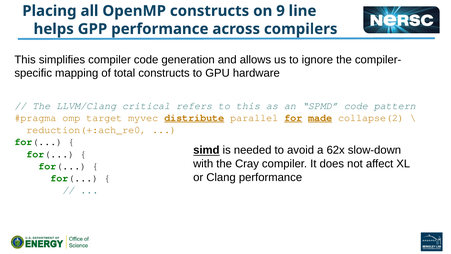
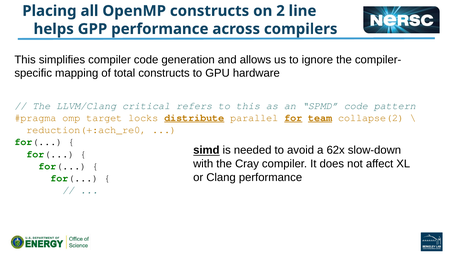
9: 9 -> 2 (281, 11)
myvec: myvec -> locks (143, 118)
made: made -> team (320, 118)
